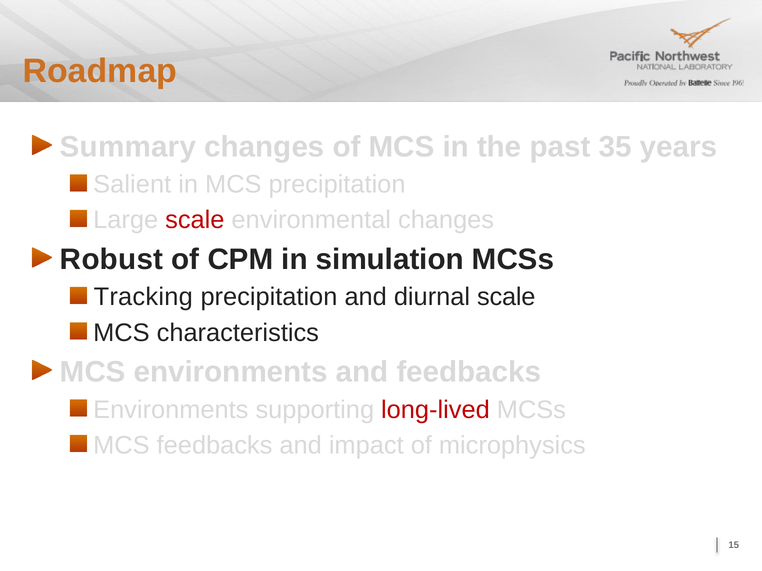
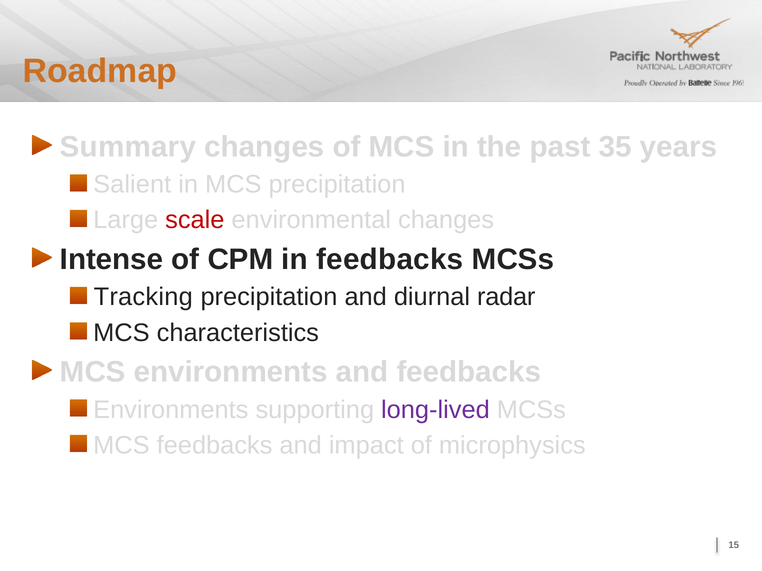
Robust: Robust -> Intense (112, 260)
in simulation: simulation -> feedbacks (390, 260)
diurnal scale: scale -> radar (506, 297)
long-lived colour: red -> purple (435, 410)
